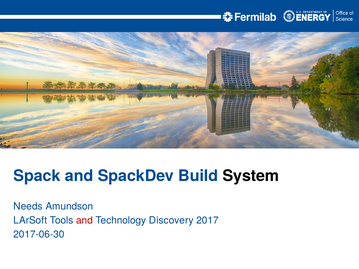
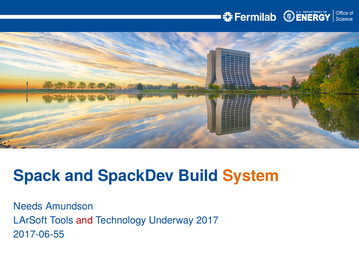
System colour: black -> orange (251, 176)
Discovery: Discovery -> Underway (171, 221)
2017-06-30: 2017-06-30 -> 2017-06-55 (39, 235)
